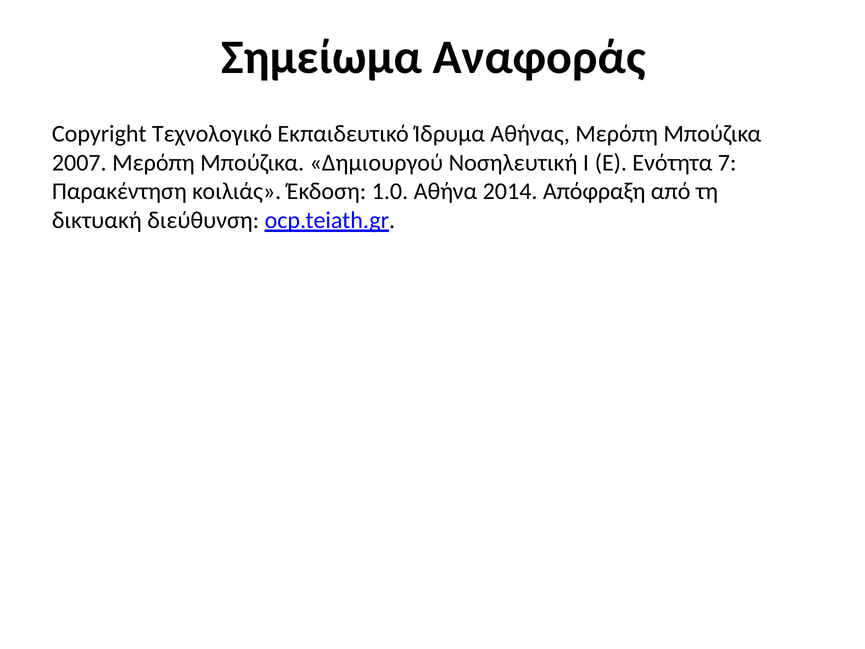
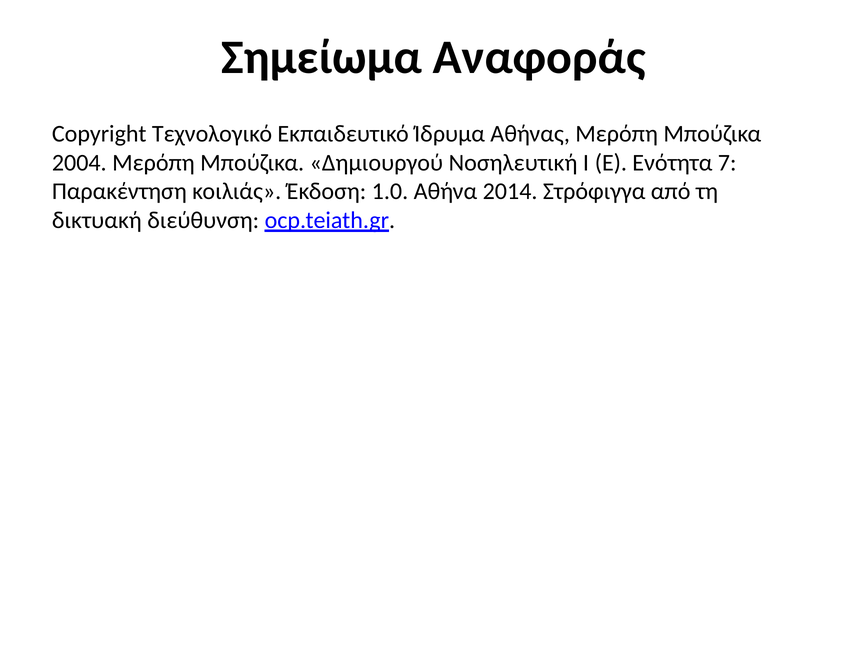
2007: 2007 -> 2004 (79, 163)
Απόφραξη: Απόφραξη -> Στρόφιγγα (594, 191)
